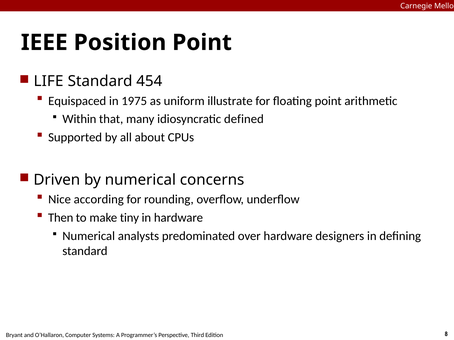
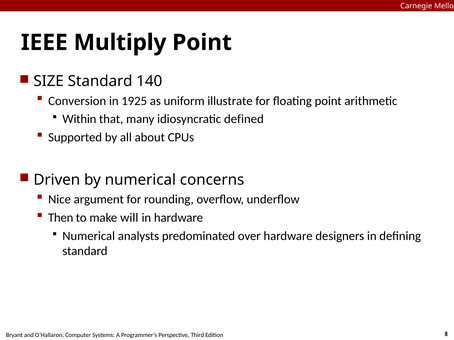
Position: Position -> Multiply (120, 43)
LIFE: LIFE -> SIZE (49, 81)
454: 454 -> 140 (149, 81)
Equispaced: Equispaced -> Conversion (77, 101)
1975: 1975 -> 1925 (134, 101)
according: according -> argument (99, 200)
tiny: tiny -> will (129, 218)
